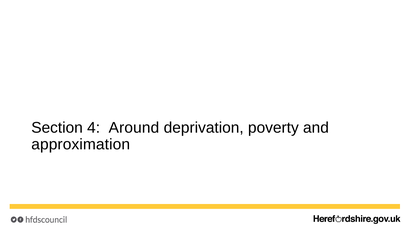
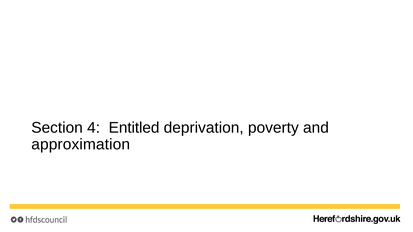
Around: Around -> Entitled (134, 128)
